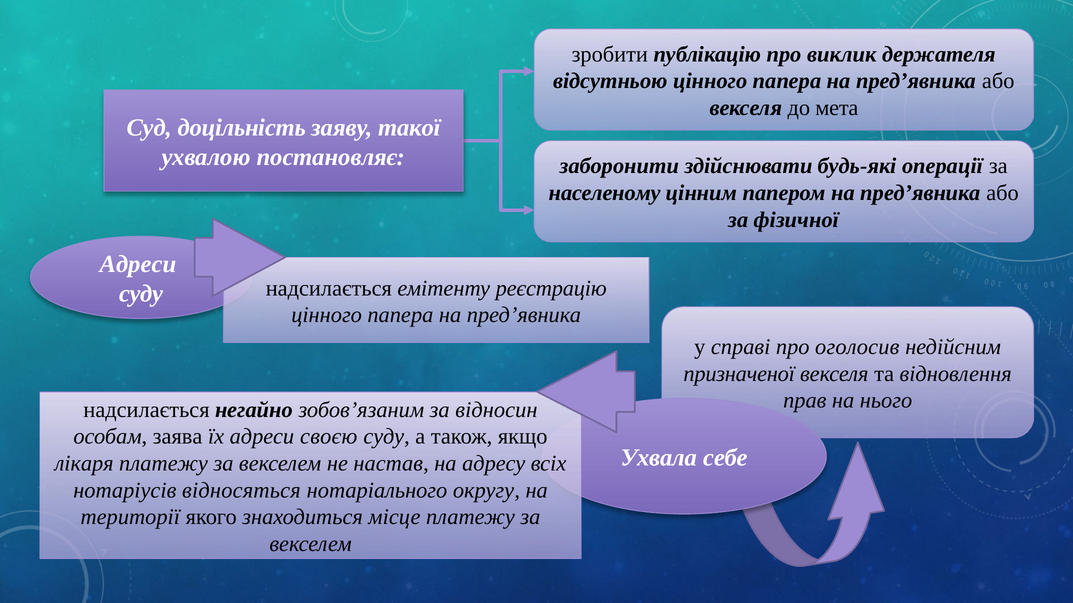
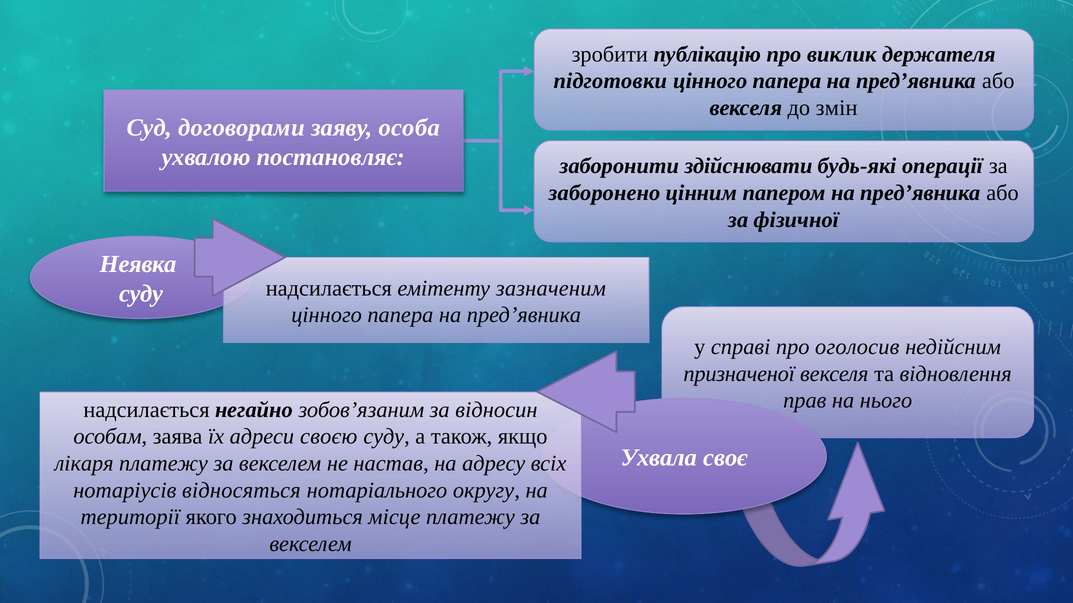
відсутньою: відсутньою -> підготовки (610, 81)
мета: мета -> змін (837, 108)
доцільність: доцільність -> договорами (242, 128)
такої: такої -> особа (409, 128)
населеному: населеному -> заборонено (605, 193)
Адреси: Адреси -> Неявка (138, 265)
реєстрацію: реєстрацію -> зазначеним (551, 288)
себе: себе -> своє (726, 458)
